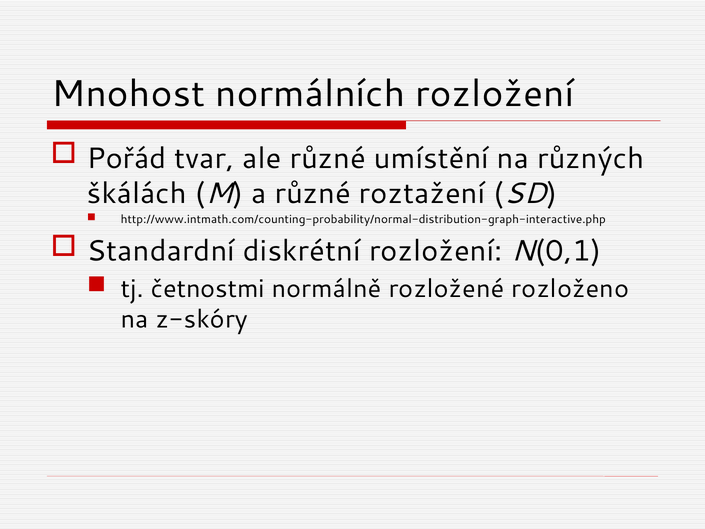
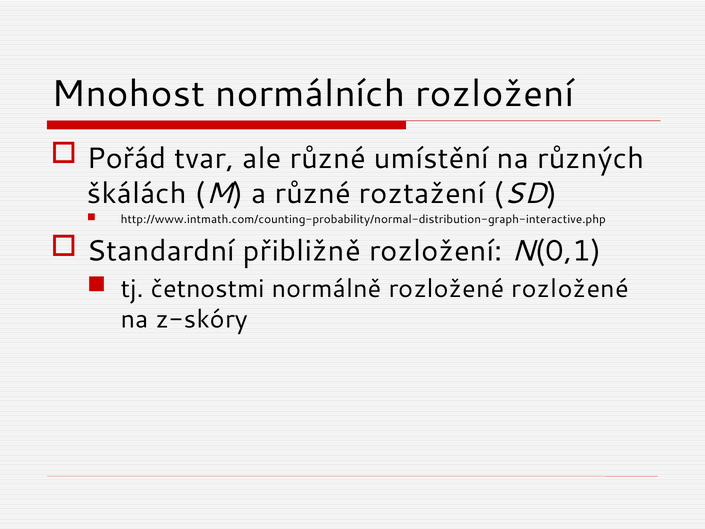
diskrétní: diskrétní -> přibližně (302, 251)
rozložené rozloženo: rozloženo -> rozložené (570, 289)
